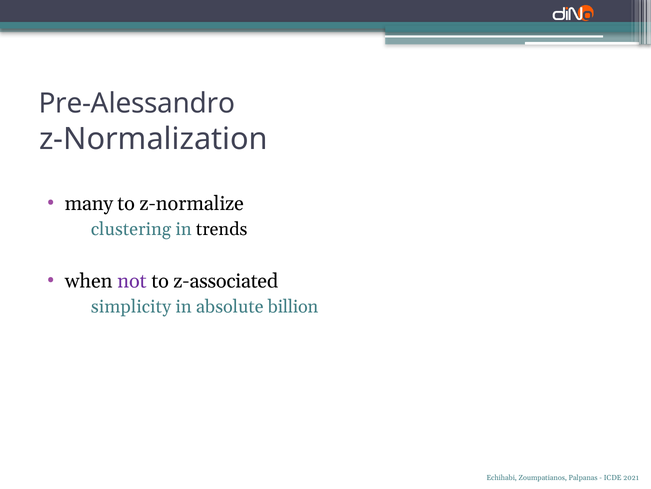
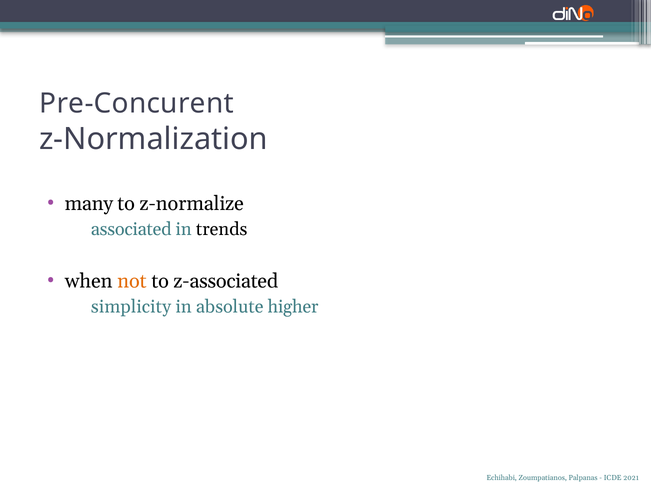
Pre-Alessandro: Pre-Alessandro -> Pre-Concurent (137, 103)
clustering: clustering -> associated (131, 229)
not colour: purple -> orange (132, 281)
billion: billion -> higher (293, 306)
